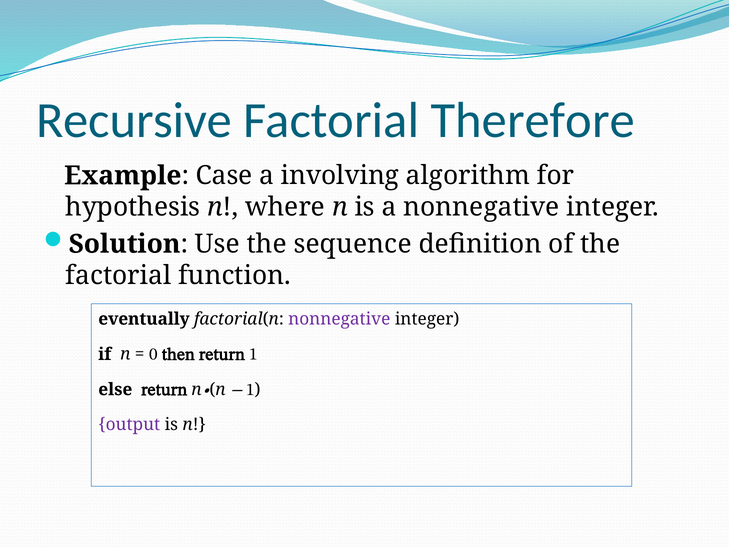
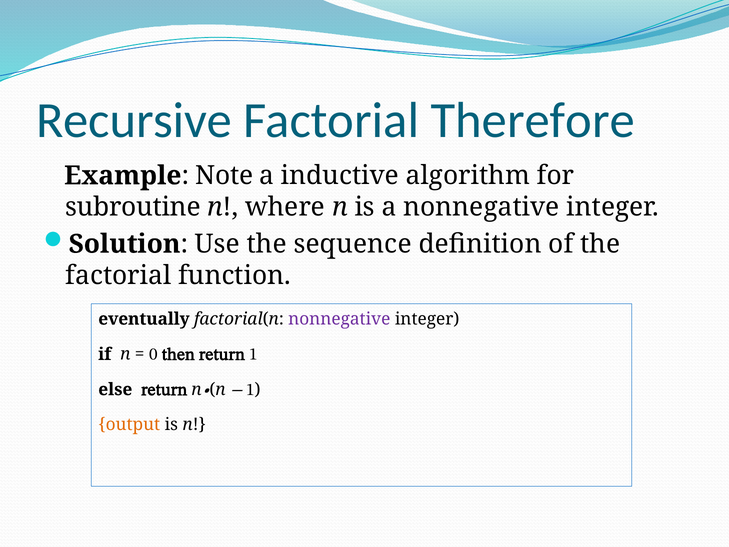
Case: Case -> Note (224, 176)
involving: involving -> inductive (340, 176)
hypothesis: hypothesis -> subroutine (133, 207)
output colour: purple -> orange (129, 425)
